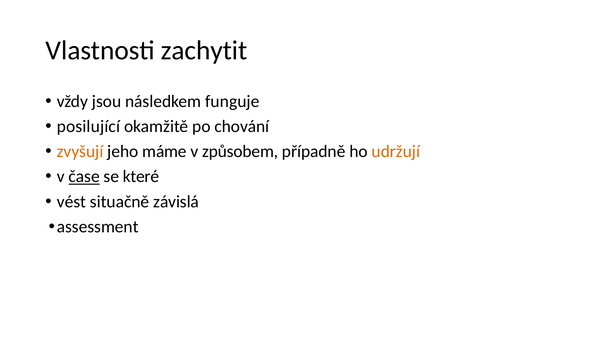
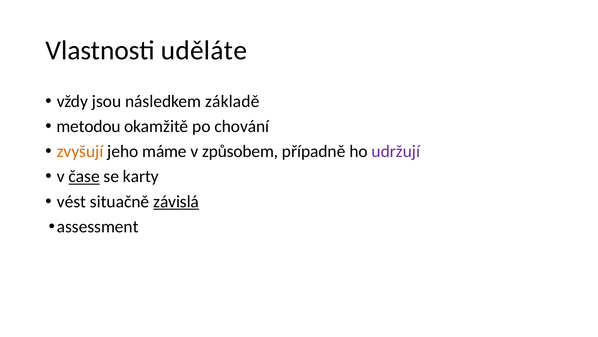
zachytit: zachytit -> uděláte (204, 50)
funguje: funguje -> základě (232, 101)
posilující: posilující -> metodou (89, 126)
udržují colour: orange -> purple (396, 151)
které: které -> karty (141, 176)
závislá underline: none -> present (176, 201)
